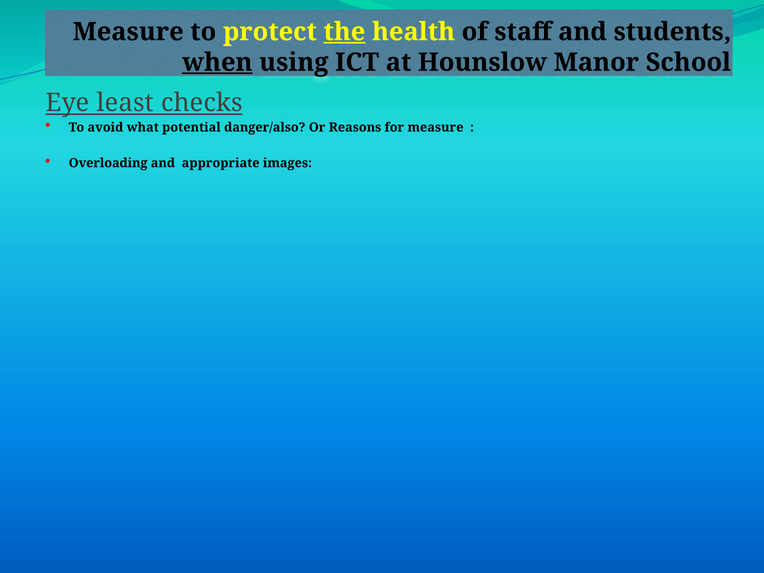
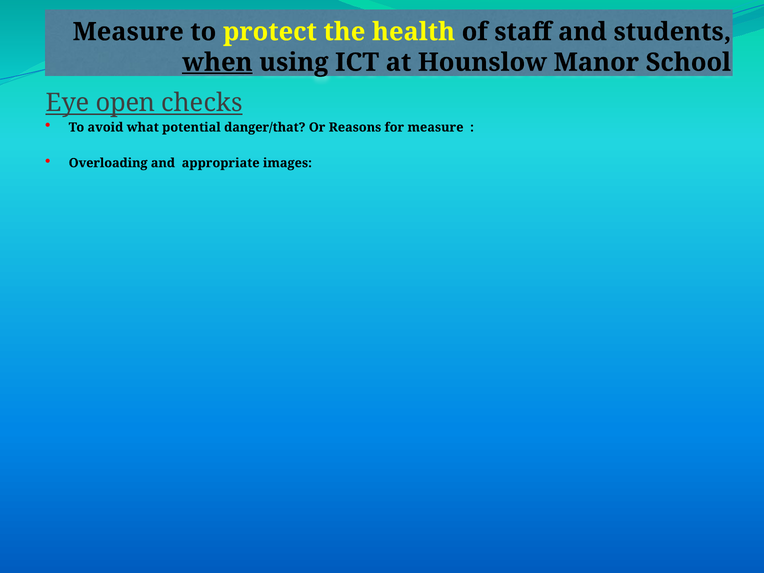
the underline: present -> none (344, 32)
least: least -> open (126, 103)
danger/also: danger/also -> danger/that (265, 127)
